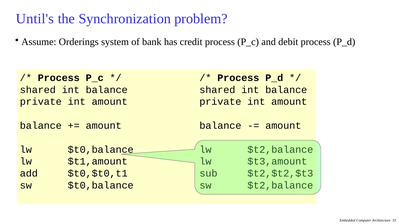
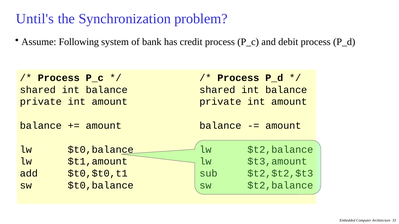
Orderings: Orderings -> Following (79, 42)
